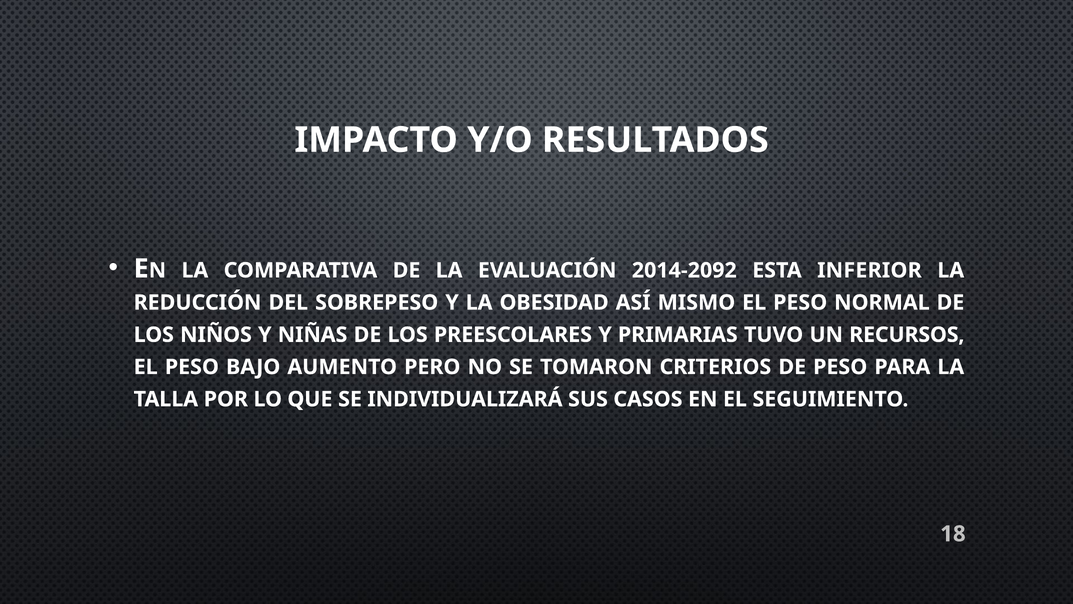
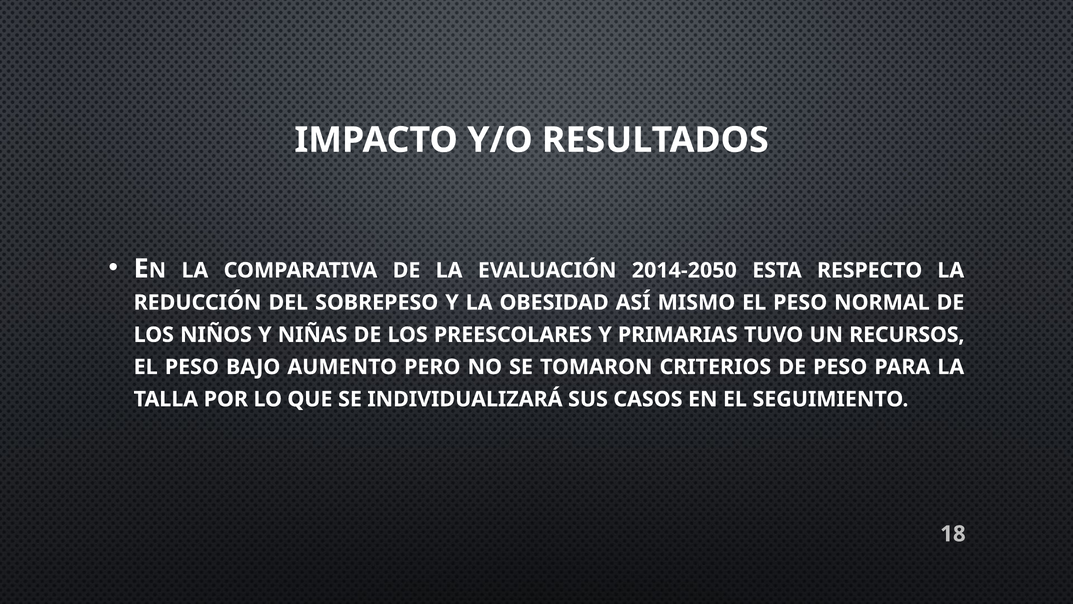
2014-2092: 2014-2092 -> 2014-2050 (684, 270)
INFERIOR: INFERIOR -> RESPECTO (870, 270)
